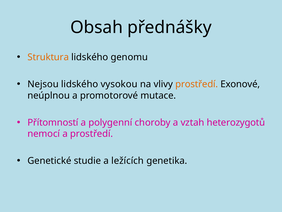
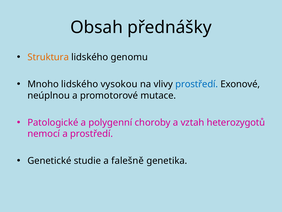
Nejsou: Nejsou -> Mnoho (43, 84)
prostředí colour: orange -> blue (197, 84)
Přítomností: Přítomností -> Patologické (53, 122)
ležících: ležících -> falešně (128, 160)
